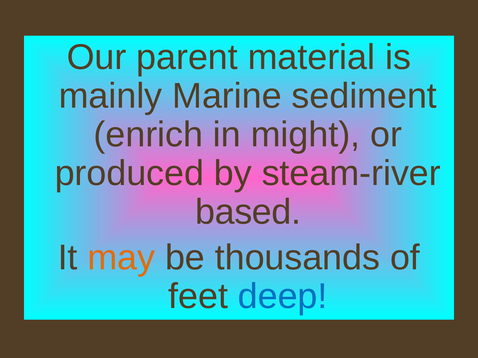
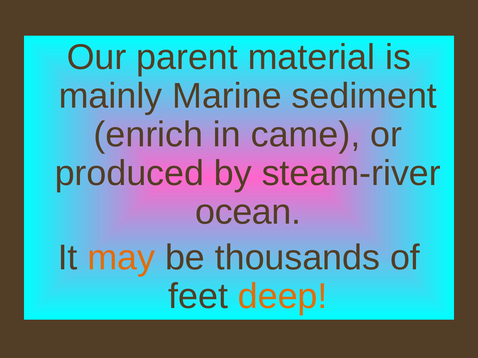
might: might -> came (306, 135)
based: based -> ocean (248, 212)
deep colour: blue -> orange (283, 297)
